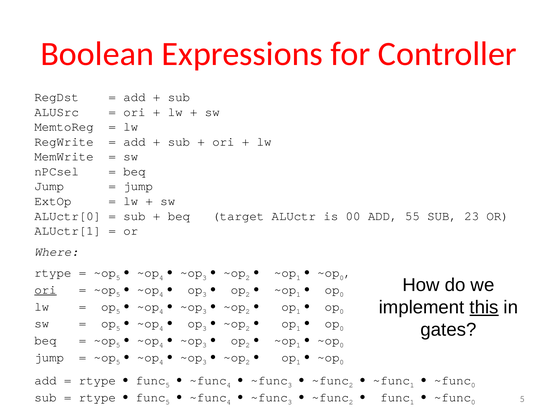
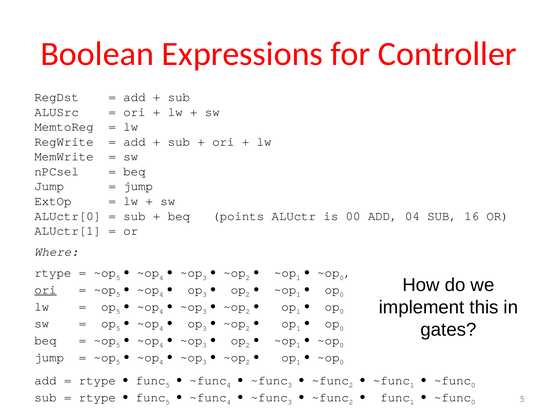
target: target -> points (238, 216)
55: 55 -> 04 (412, 216)
23: 23 -> 16 (472, 216)
this underline: present -> none (484, 308)
